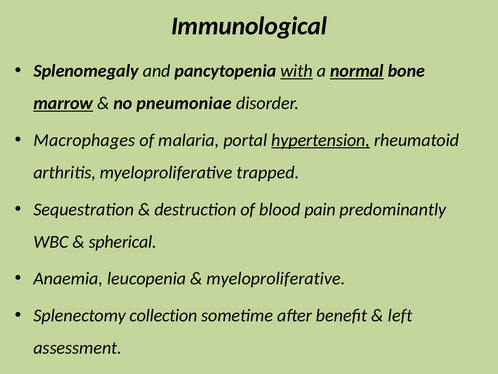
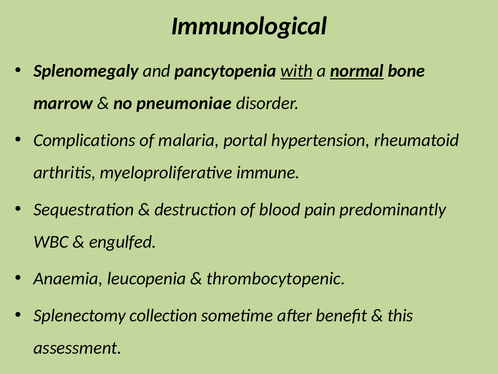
marrow underline: present -> none (63, 103)
Macrophages: Macrophages -> Complications (84, 140)
hypertension underline: present -> none (321, 140)
trapped: trapped -> immune (268, 172)
spherical: spherical -> engulfed (123, 241)
myeloproliferative: myeloproliferative -> thrombocytopenic (276, 278)
left: left -> this (400, 315)
